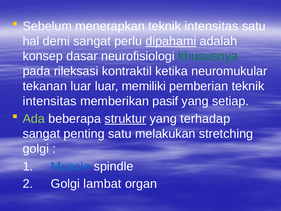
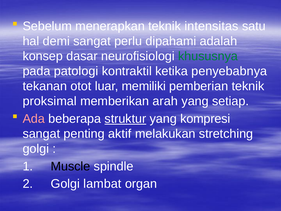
dipahami underline: present -> none (171, 41)
rileksasi: rileksasi -> patologi (76, 71)
neuromukular: neuromukular -> penyebabnya (229, 71)
tekanan luar: luar -> otot (81, 86)
intensitas: intensitas -> proksimal (50, 101)
pasif: pasif -> arah (165, 101)
Ada colour: light green -> pink (34, 119)
terhadap: terhadap -> kompresi (205, 119)
penting satu: satu -> aktif (120, 134)
Muscle colour: blue -> black (71, 166)
